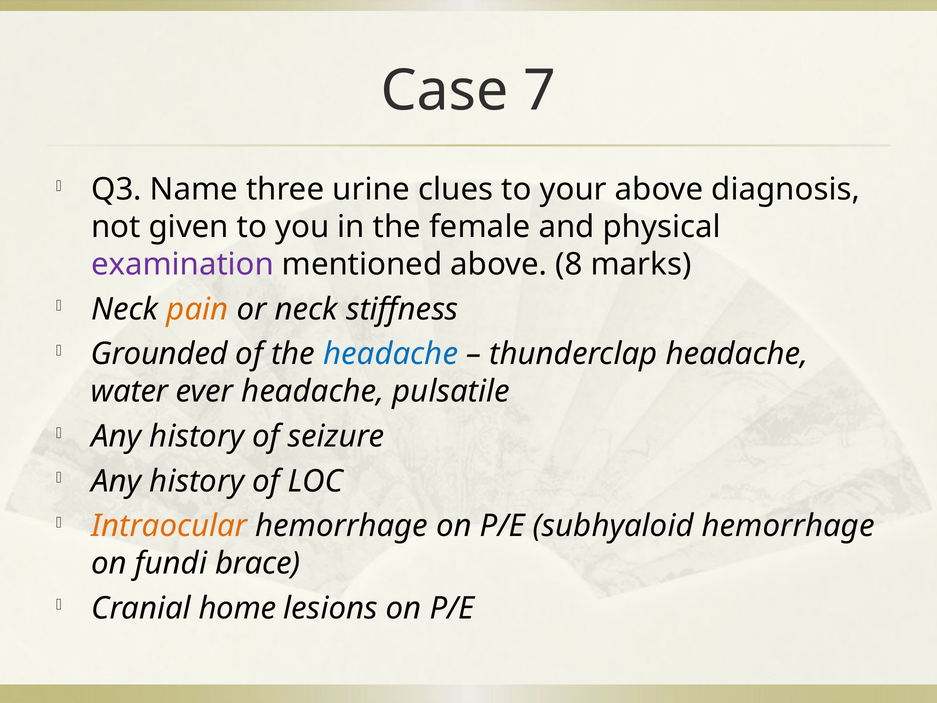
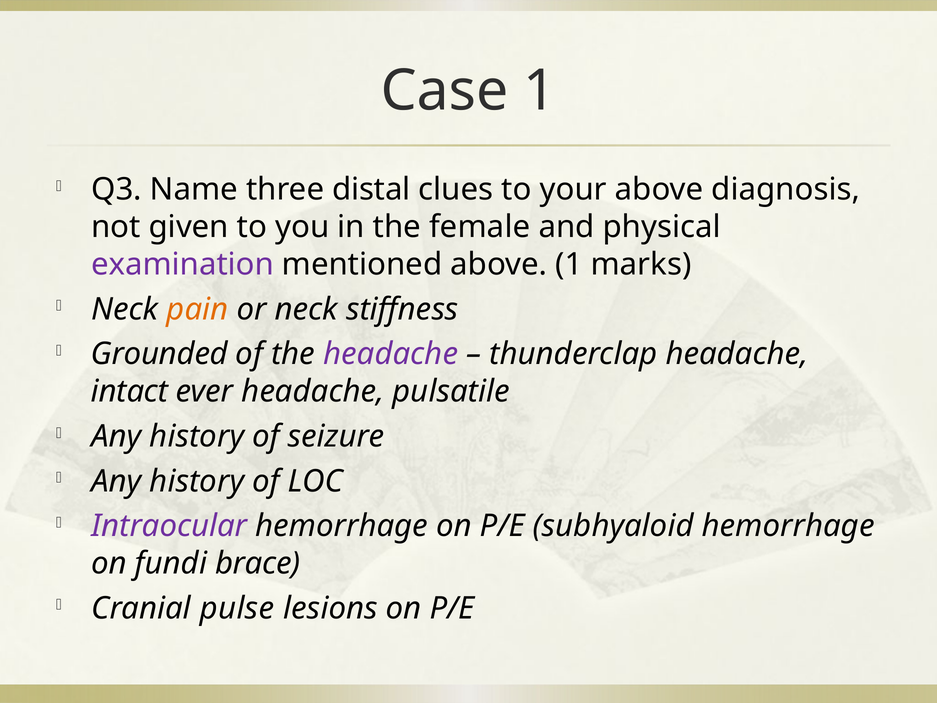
Case 7: 7 -> 1 (540, 91)
urine: urine -> distal (371, 190)
above 8: 8 -> 1 (569, 264)
headache colour: blue -> purple (391, 354)
water: water -> intact (130, 392)
Intraocular colour: orange -> purple (169, 526)
home: home -> pulse (237, 608)
